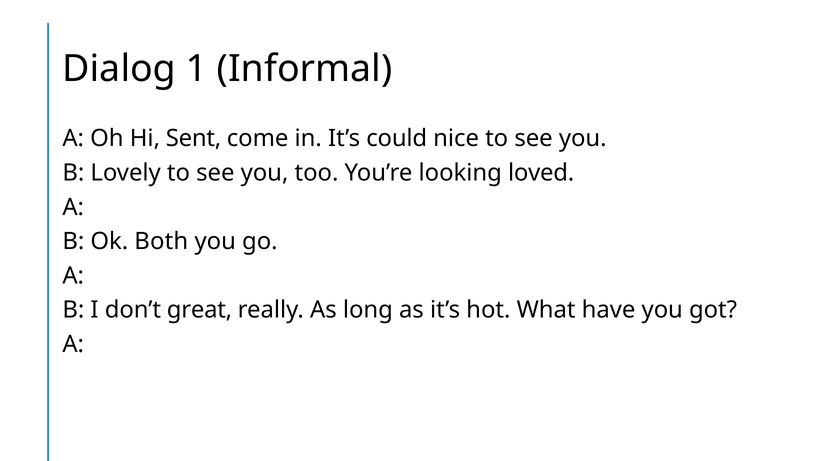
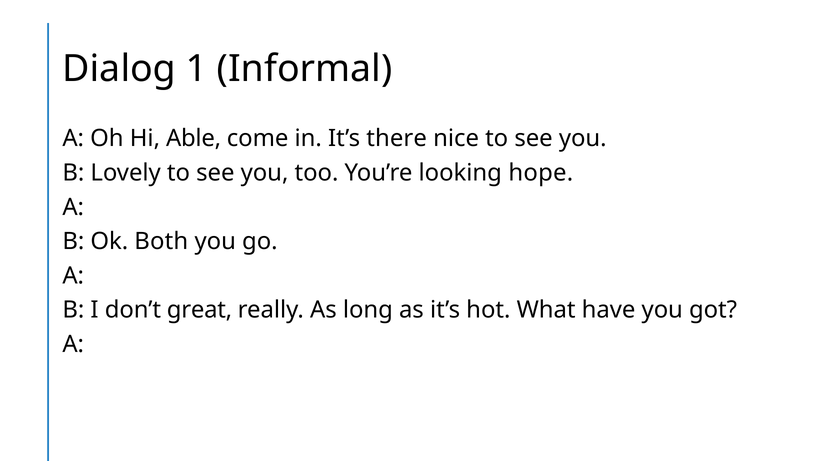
Sent: Sent -> Able (194, 138)
could: could -> there (397, 138)
loved: loved -> hope (541, 173)
